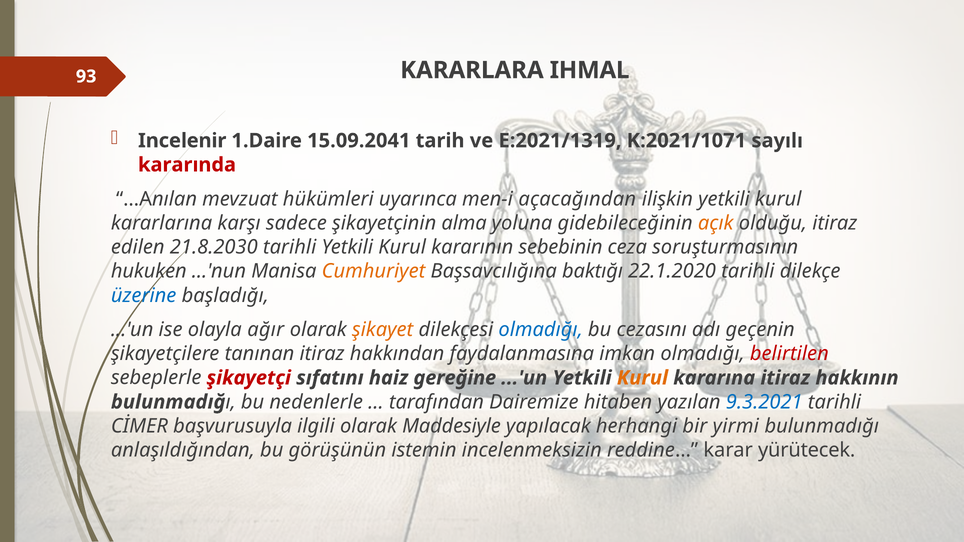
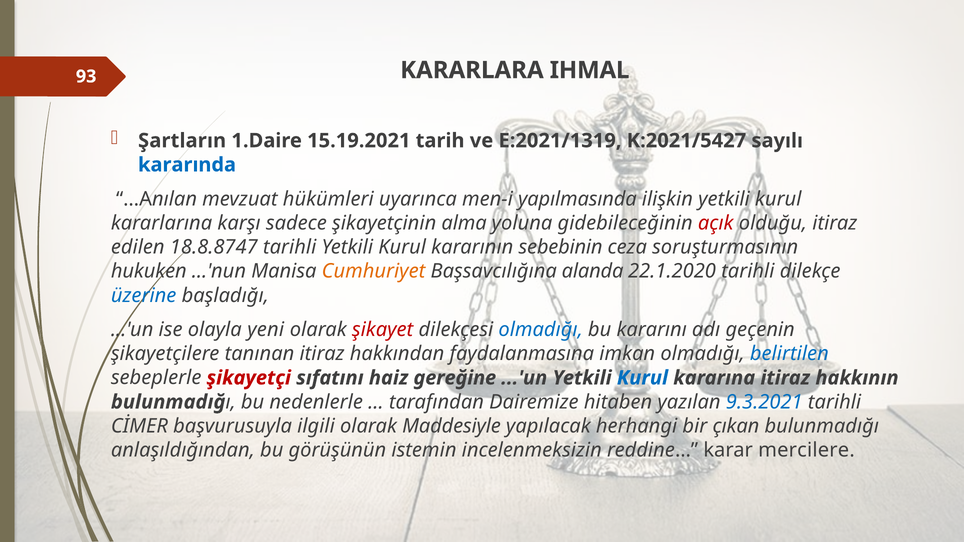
Incelenir: Incelenir -> Şartların (182, 141)
15.09.2041: 15.09.2041 -> 15.19.2021 (359, 141)
K:2021/1071: K:2021/1071 -> K:2021/5427 (686, 141)
kararında colour: red -> blue (187, 165)
açacağından: açacağından -> yapılmasında (577, 199)
açık colour: orange -> red (716, 223)
21.8.2030: 21.8.2030 -> 18.8.8747 (214, 247)
baktığı: baktığı -> alanda (593, 271)
ağır: ağır -> yeni (266, 330)
şikayet colour: orange -> red (383, 330)
cezasını: cezasını -> kararını (652, 330)
belirtilen colour: red -> blue (789, 354)
Kurul colour: orange -> blue (642, 378)
yirmi: yirmi -> çıkan (736, 426)
yürütecek: yürütecek -> mercilere (806, 450)
